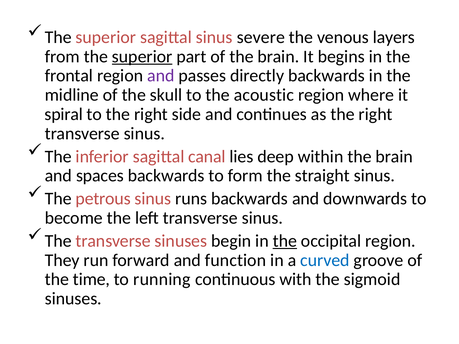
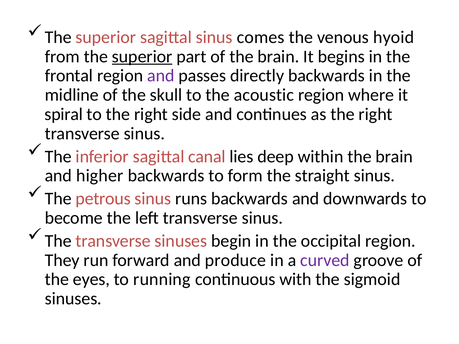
severe: severe -> comes (261, 37)
layers: layers -> hyoid (394, 37)
spaces: spaces -> higher (100, 176)
the underline: present -> none (285, 241)
function: function -> produce (236, 260)
curved colour: blue -> purple (325, 260)
time: time -> eyes (91, 280)
